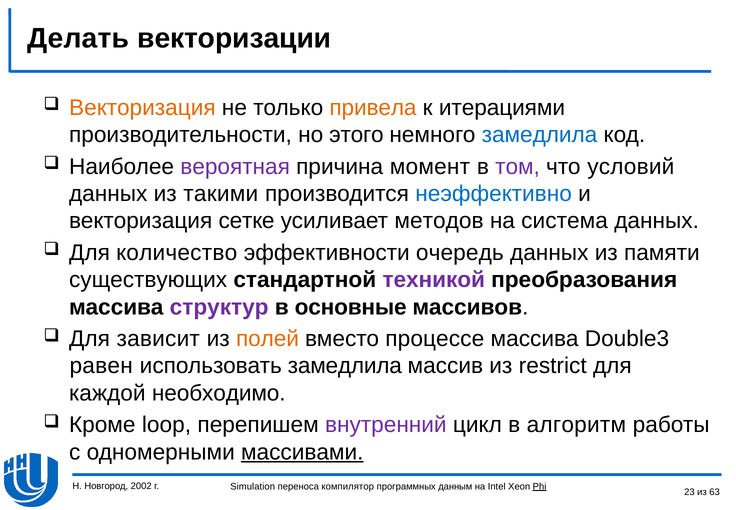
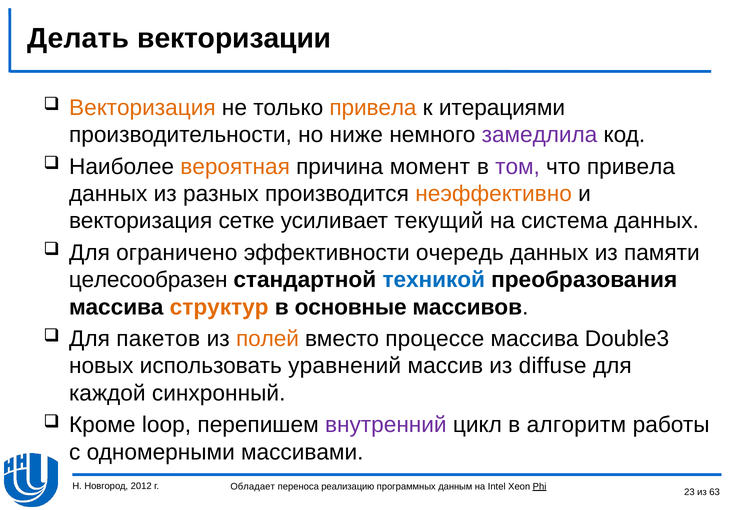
этого: этого -> ниже (356, 135)
замедлила colour: blue -> purple (540, 135)
вероятная colour: purple -> orange (235, 166)
что условий: условий -> привела (631, 166)
такими: такими -> разных (221, 194)
неэффективно colour: blue -> orange (494, 194)
методов: методов -> текущий (439, 221)
количество: количество -> ограничено (177, 252)
существующих: существующих -> целесообразен (148, 280)
техникой colour: purple -> blue (434, 280)
структур colour: purple -> orange (219, 307)
зависит: зависит -> пакетов (158, 338)
равен: равен -> новых (101, 366)
использовать замедлила: замедлила -> уравнений (345, 366)
restrict: restrict -> diffuse (553, 366)
необходимо: необходимо -> синхронный (219, 393)
массивами underline: present -> none (302, 452)
2002: 2002 -> 2012 (141, 486)
Simulation: Simulation -> Обладает (253, 486)
компилятор: компилятор -> реализацию (348, 486)
